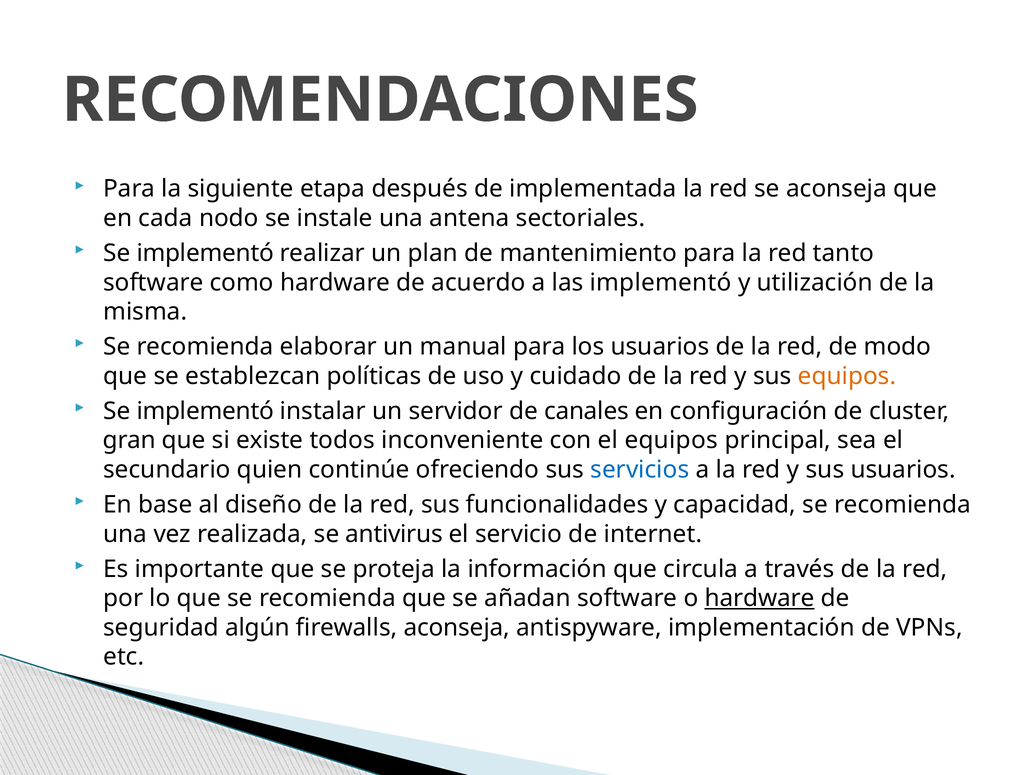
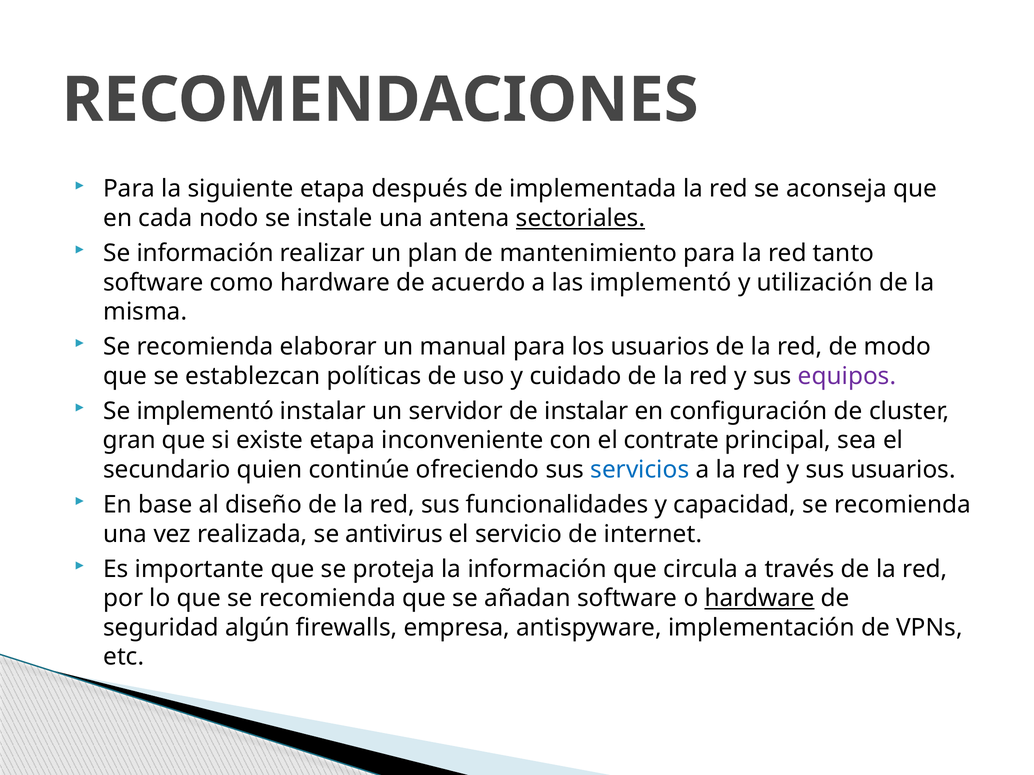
sectoriales underline: none -> present (581, 218)
implementó: implementó -> información (205, 253)
equipos colour: orange -> purple (847, 376)
de canales: canales -> instalar (586, 411)
existe todos: todos -> etapa (342, 441)
el equipos: equipos -> contrate (671, 441)
firewalls aconseja: aconseja -> empresa (457, 628)
